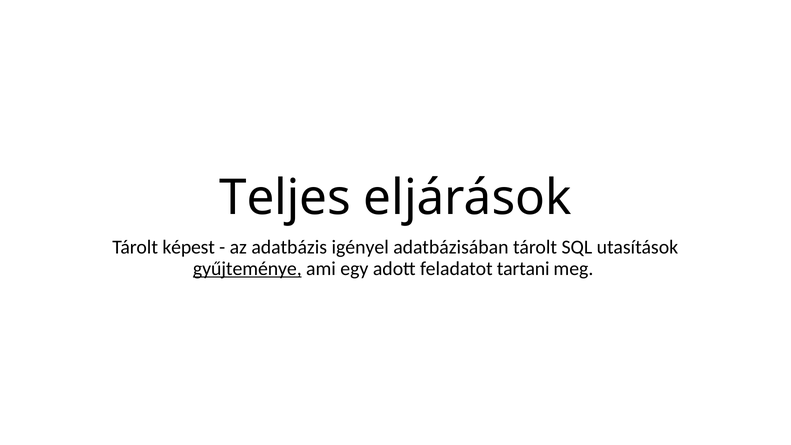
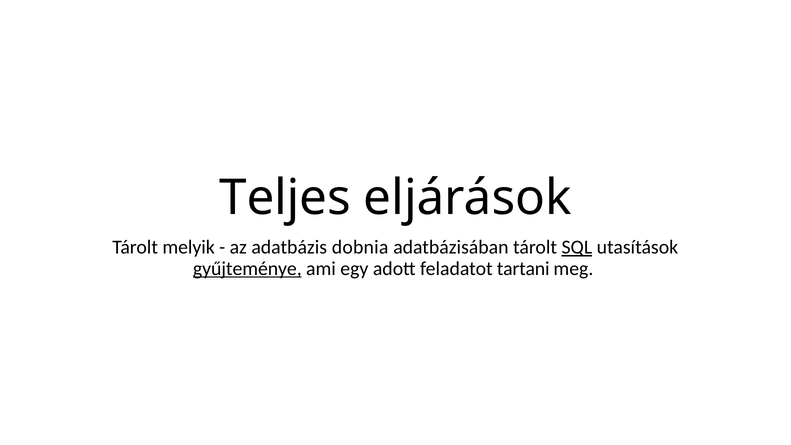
képest: képest -> melyik (189, 247)
igényel: igényel -> dobnia (360, 247)
SQL underline: none -> present (577, 247)
